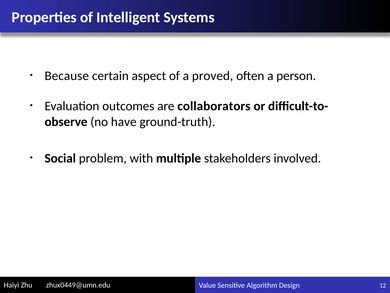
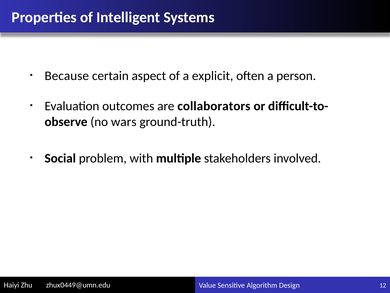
proved: proved -> explicit (213, 76)
have: have -> wars (124, 122)
